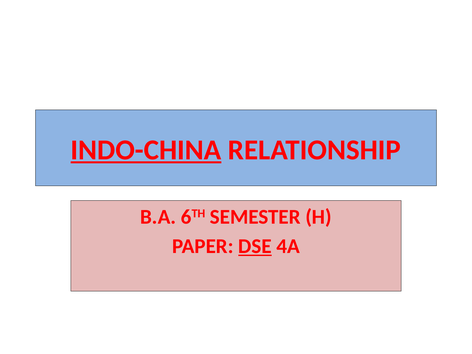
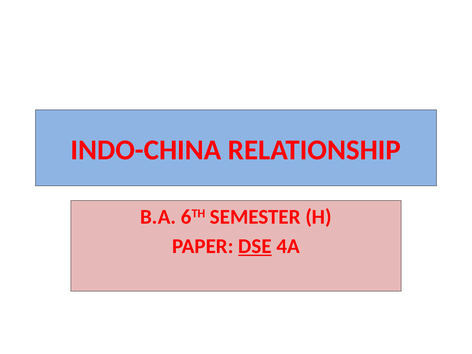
INDO-CHINA underline: present -> none (146, 150)
